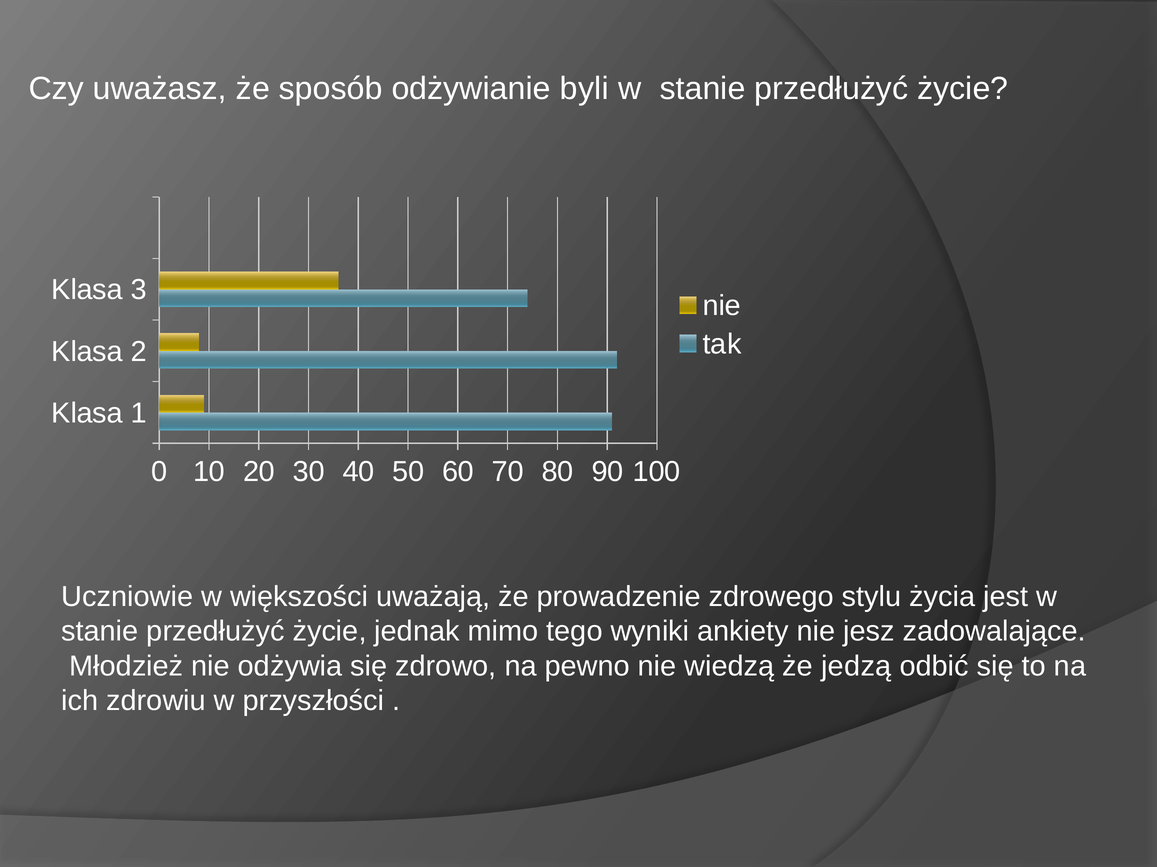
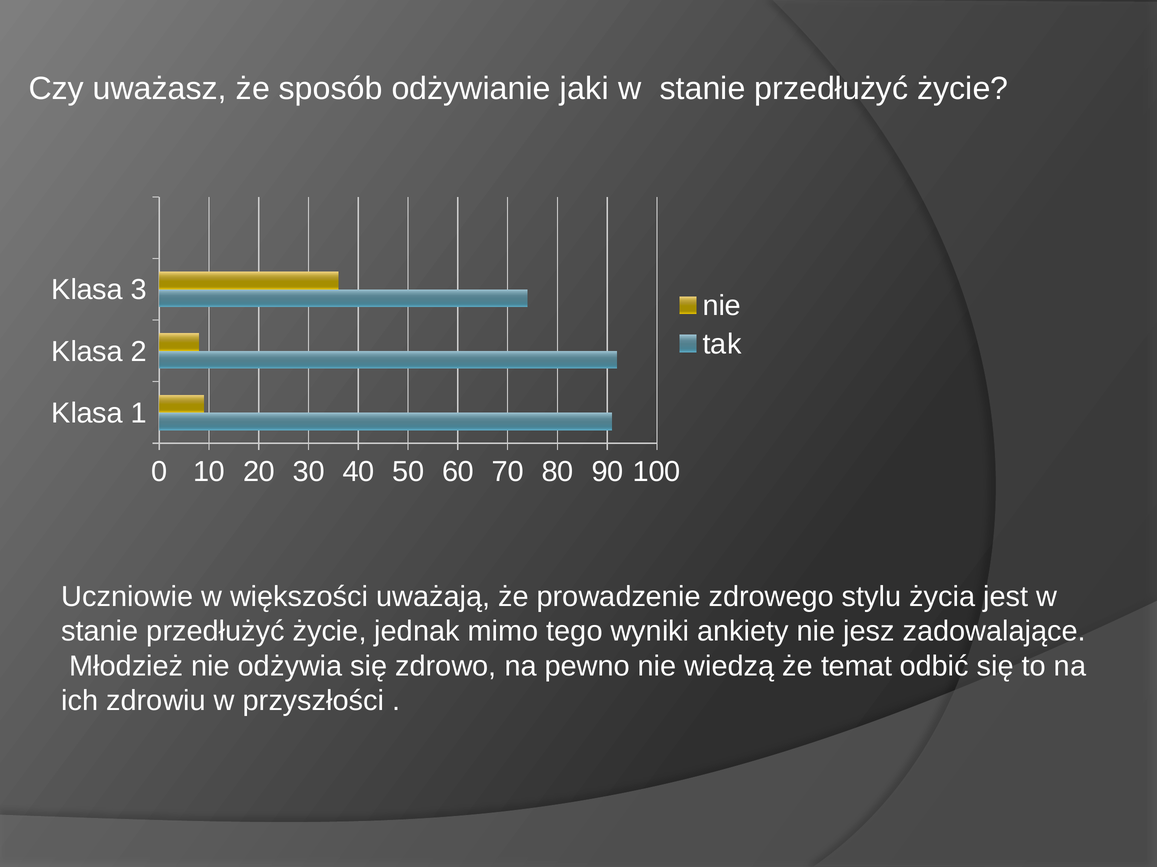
byli: byli -> jaki (584, 89)
jedzą: jedzą -> temat (857, 667)
